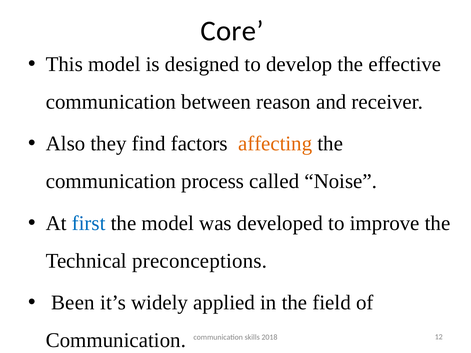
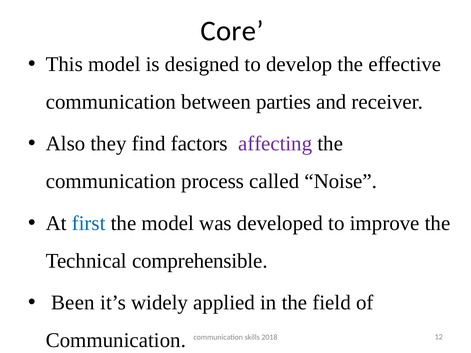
reason: reason -> parties (284, 102)
affecting colour: orange -> purple (275, 144)
preconceptions: preconceptions -> comprehensible (200, 261)
